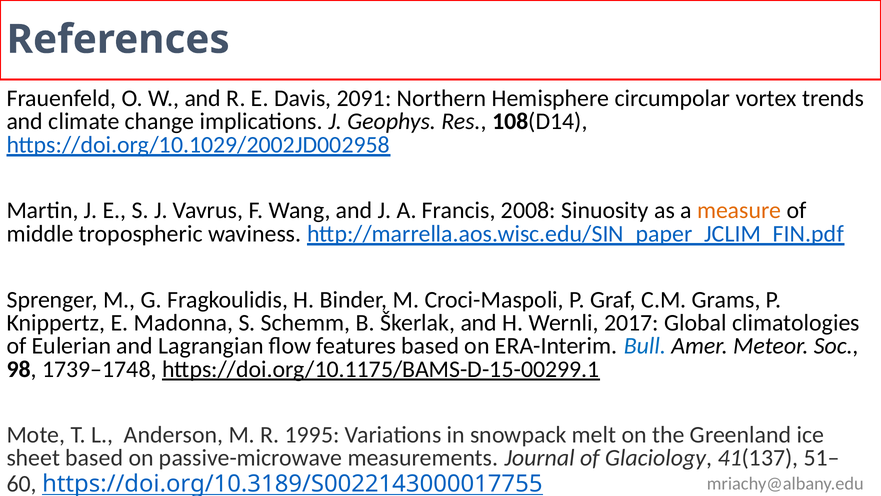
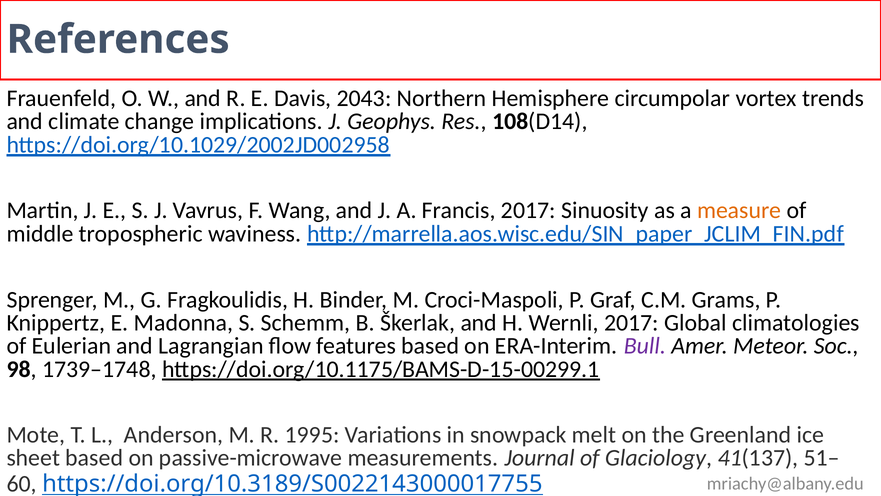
2091: 2091 -> 2043 (364, 98)
Francis 2008: 2008 -> 2017 (528, 210)
Bull colour: blue -> purple (645, 346)
